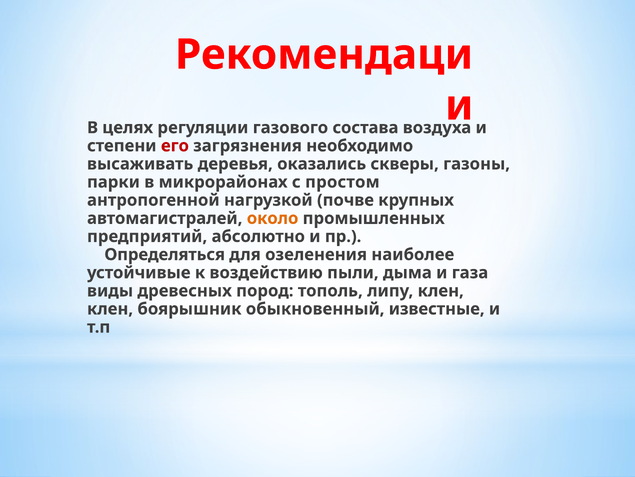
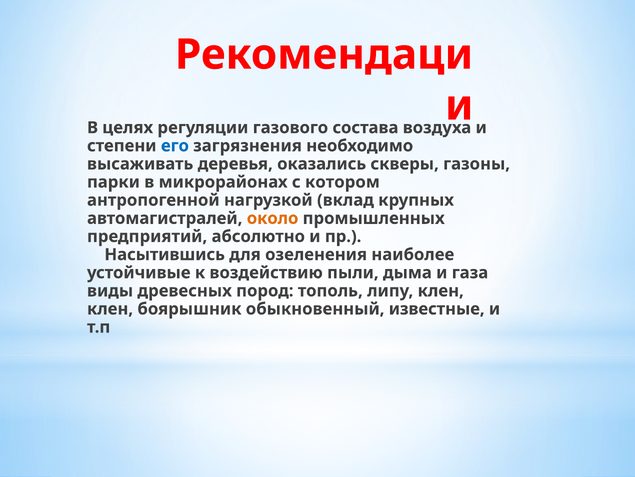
его colour: red -> blue (175, 146)
простом: простом -> котором (342, 182)
почве: почве -> вклад (345, 200)
Определяться: Определяться -> Насытившись (165, 254)
